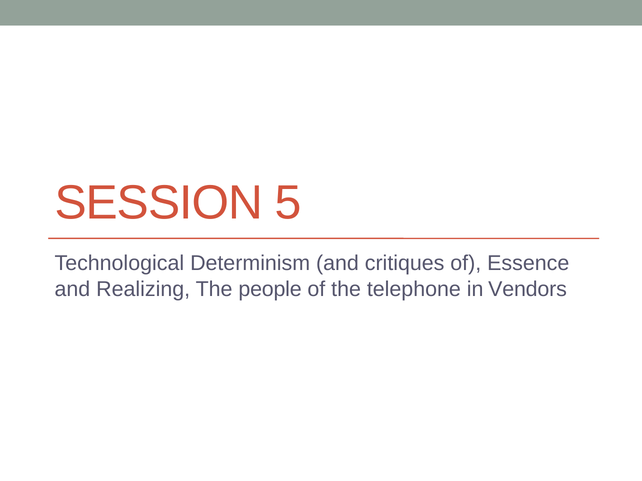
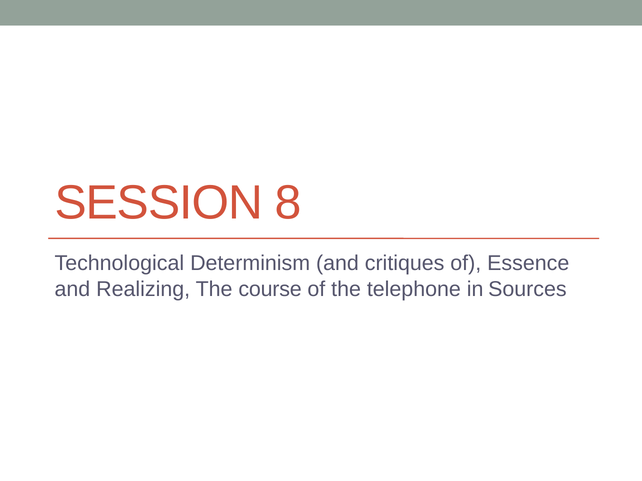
5: 5 -> 8 (288, 203)
people: people -> course (270, 289)
Vendors: Vendors -> Sources (527, 289)
